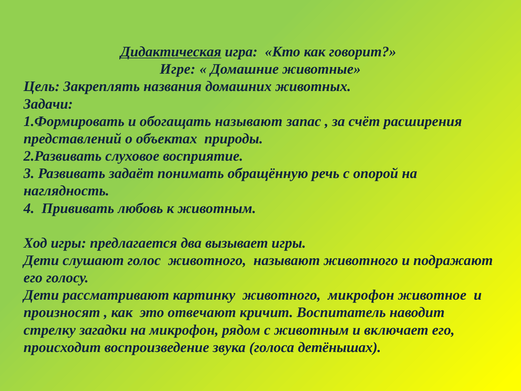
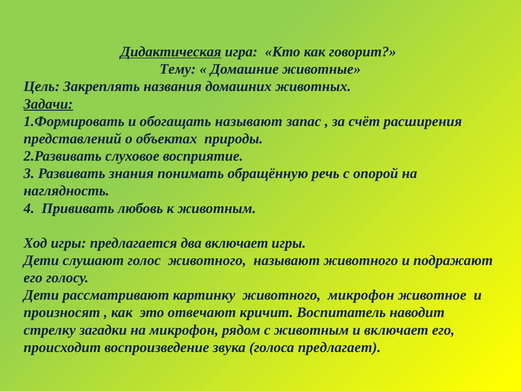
Игре: Игре -> Тему (178, 69)
Задачи underline: none -> present (48, 104)
задаёт: задаёт -> знания (131, 173)
два вызывает: вызывает -> включает (237, 243)
детёнышах: детёнышах -> предлагает (339, 347)
